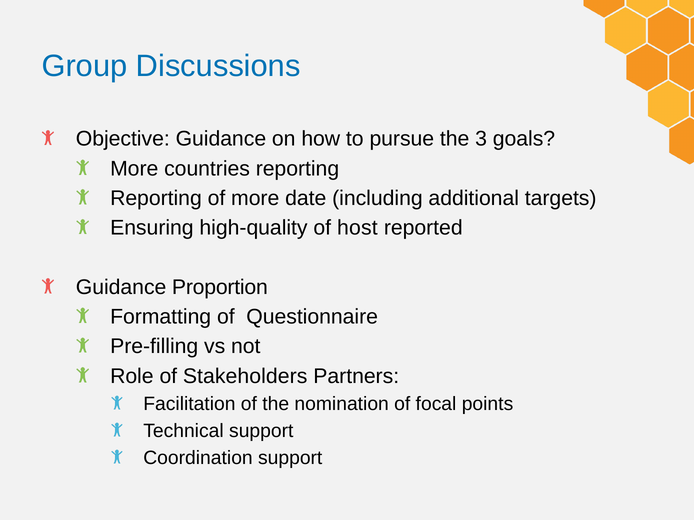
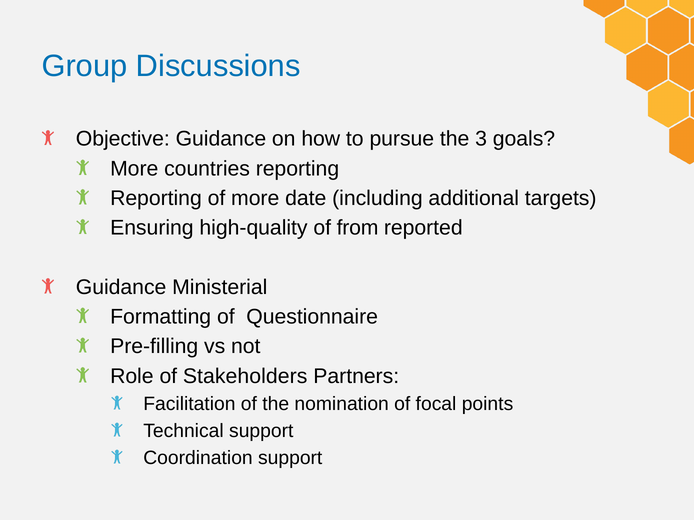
host: host -> from (358, 228)
Proportion: Proportion -> Ministerial (220, 287)
